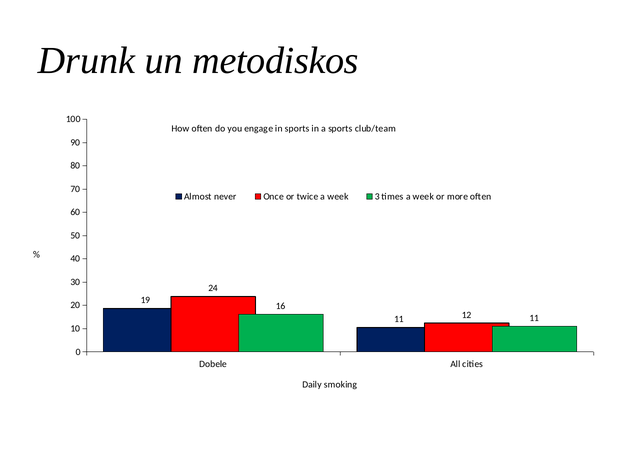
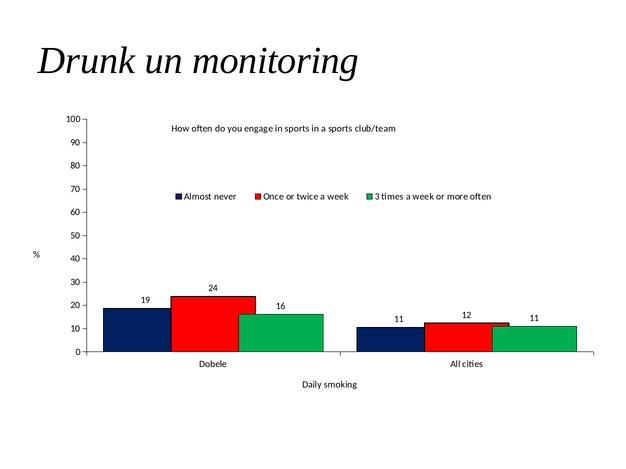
metodiskos: metodiskos -> monitoring (276, 61)
